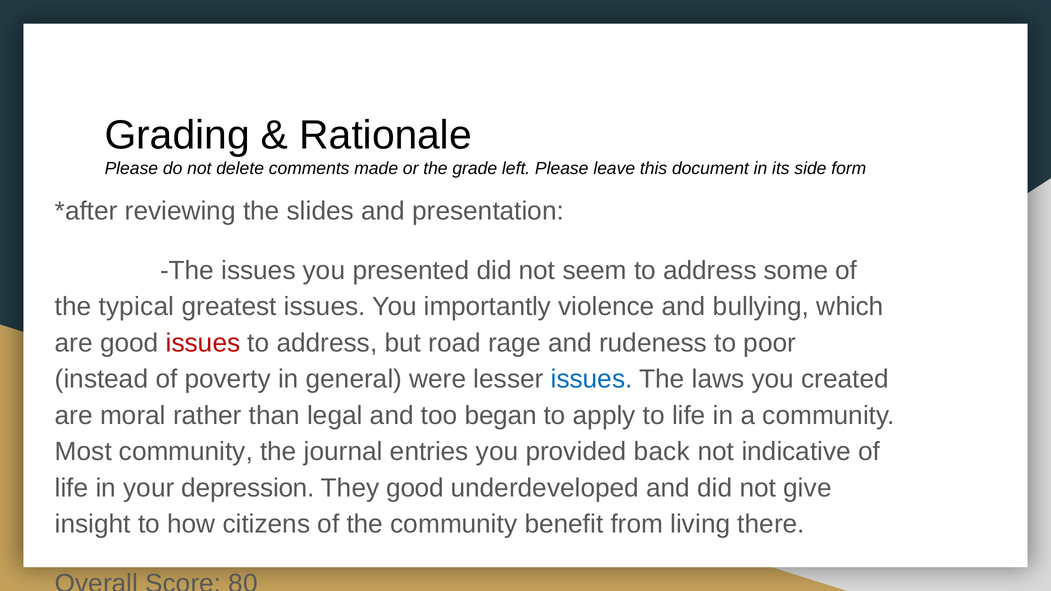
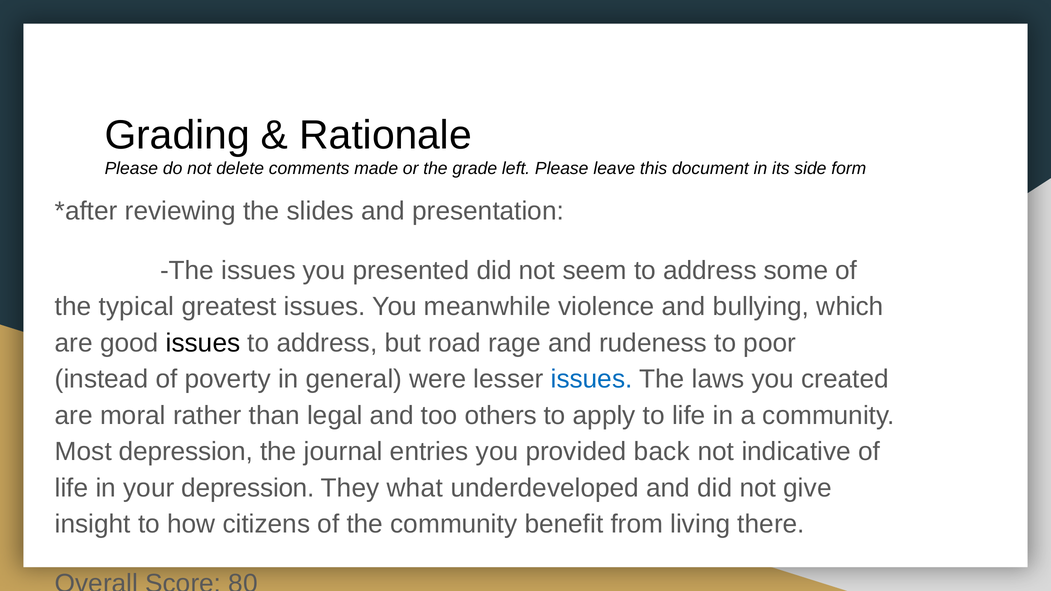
importantly: importantly -> meanwhile (487, 307)
issues colour: red -> black (203, 343)
began: began -> others (501, 416)
Most community: community -> depression (186, 452)
They good: good -> what (415, 488)
